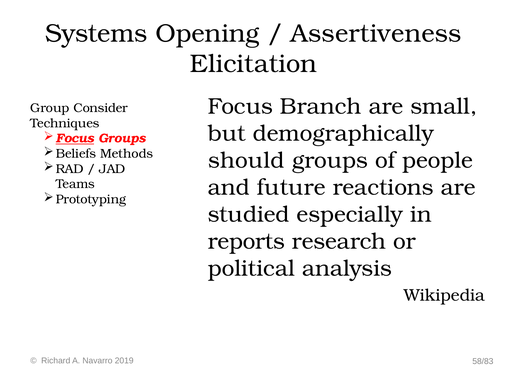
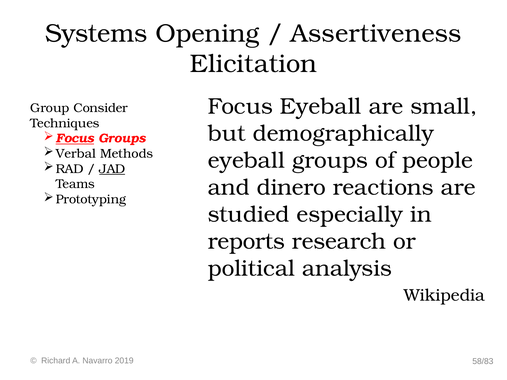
Focus Branch: Branch -> Eyeball (321, 106)
Beliefs: Beliefs -> Verbal (76, 154)
should: should -> eyeball (246, 160)
JAD underline: none -> present (112, 169)
future: future -> dinero (291, 187)
